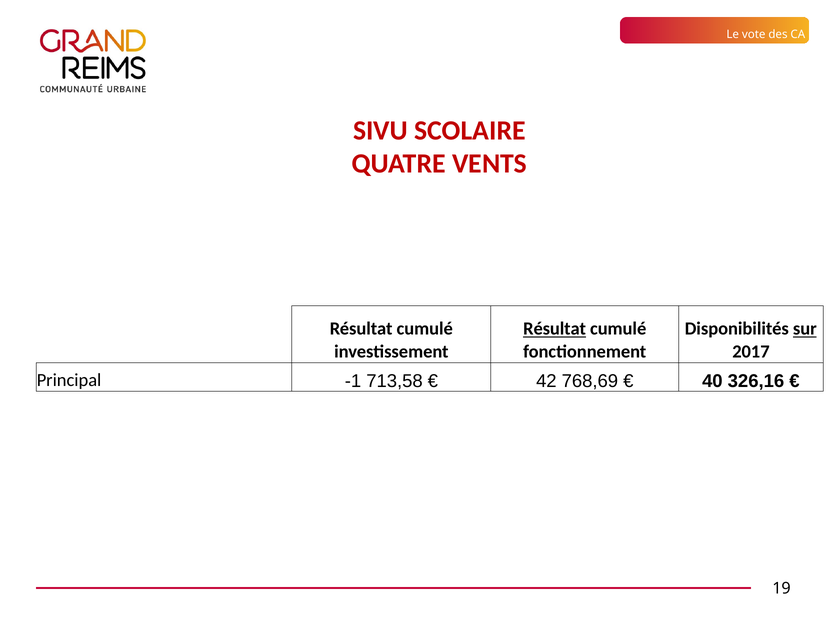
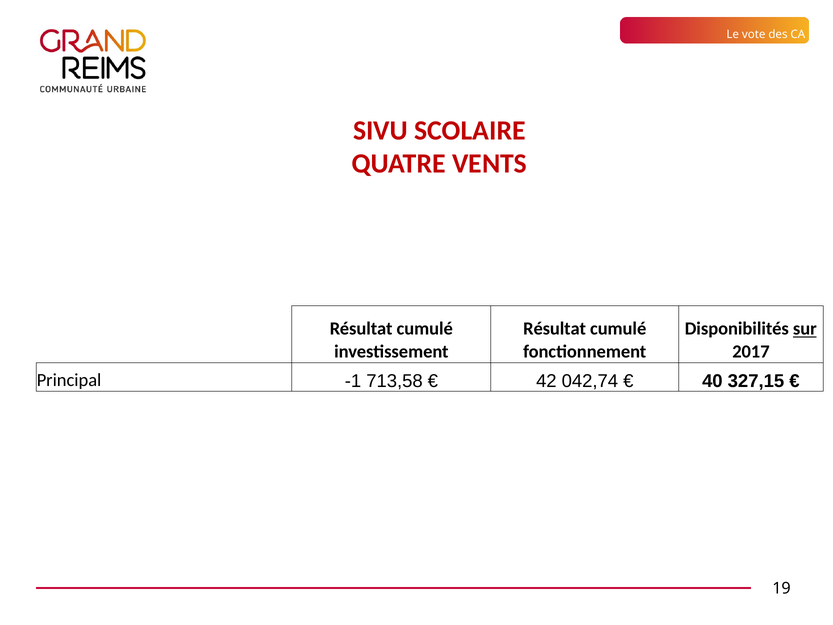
Résultat underline: present -> none (555, 329)
768,69: 768,69 -> 042,74 (590, 381)
326,16: 326,16 -> 327,15 (756, 381)
